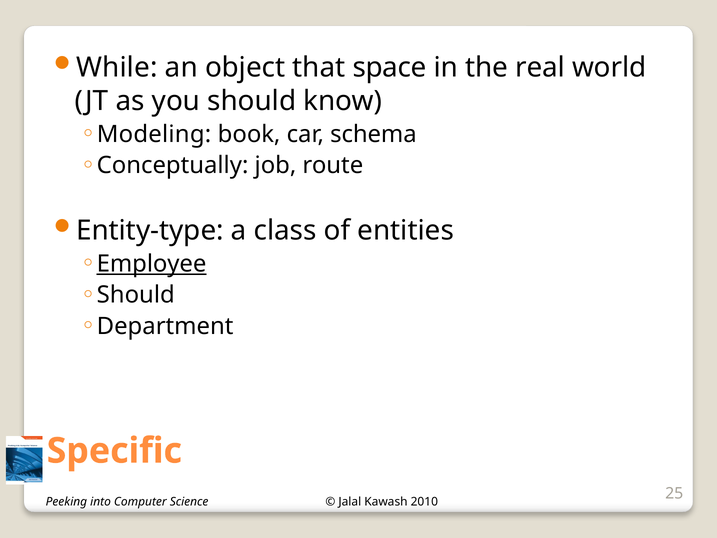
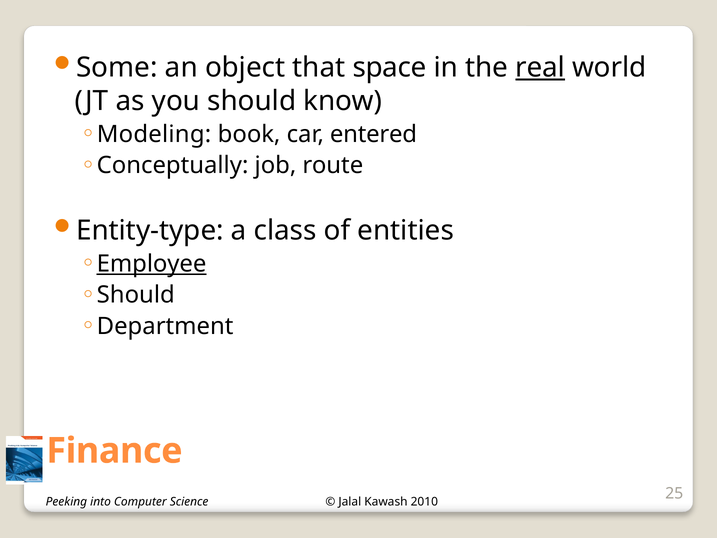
While: While -> Some (117, 67)
real underline: none -> present (540, 67)
schema: schema -> entered (373, 134)
Specific: Specific -> Finance (114, 451)
